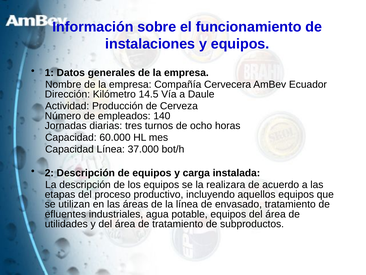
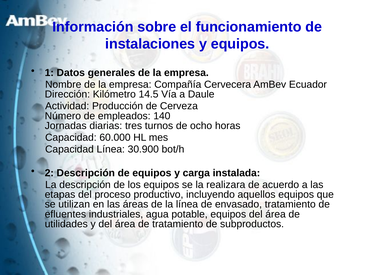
37.000: 37.000 -> 30.900 (143, 149)
